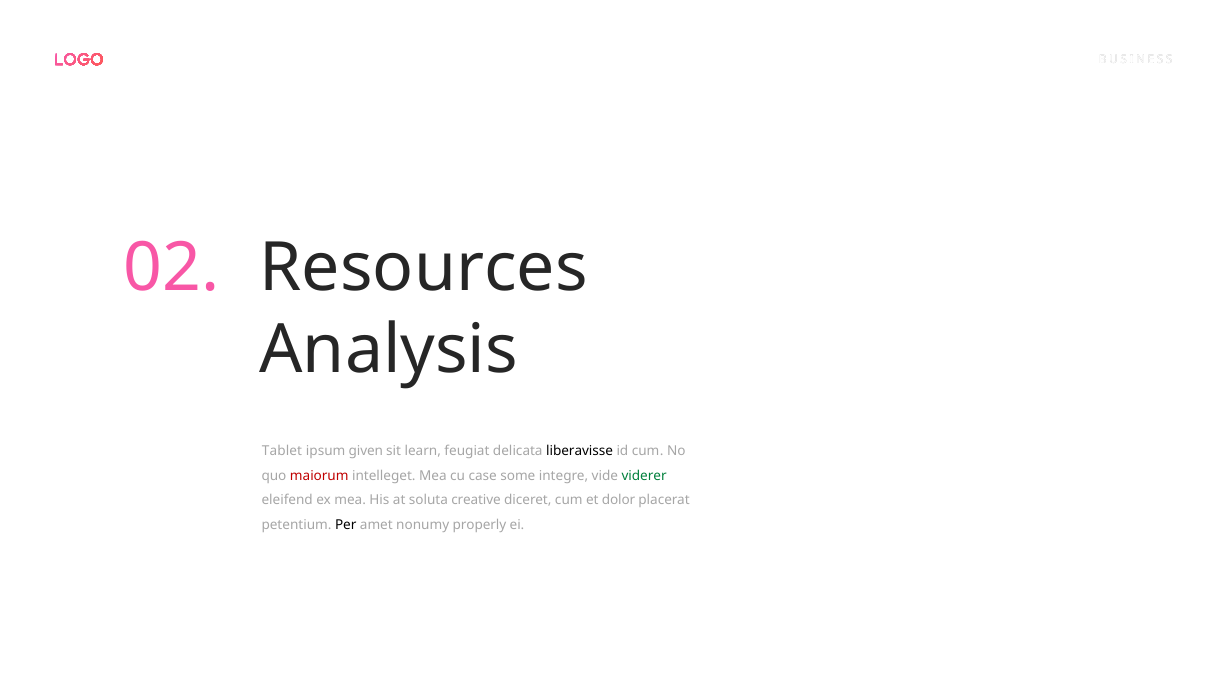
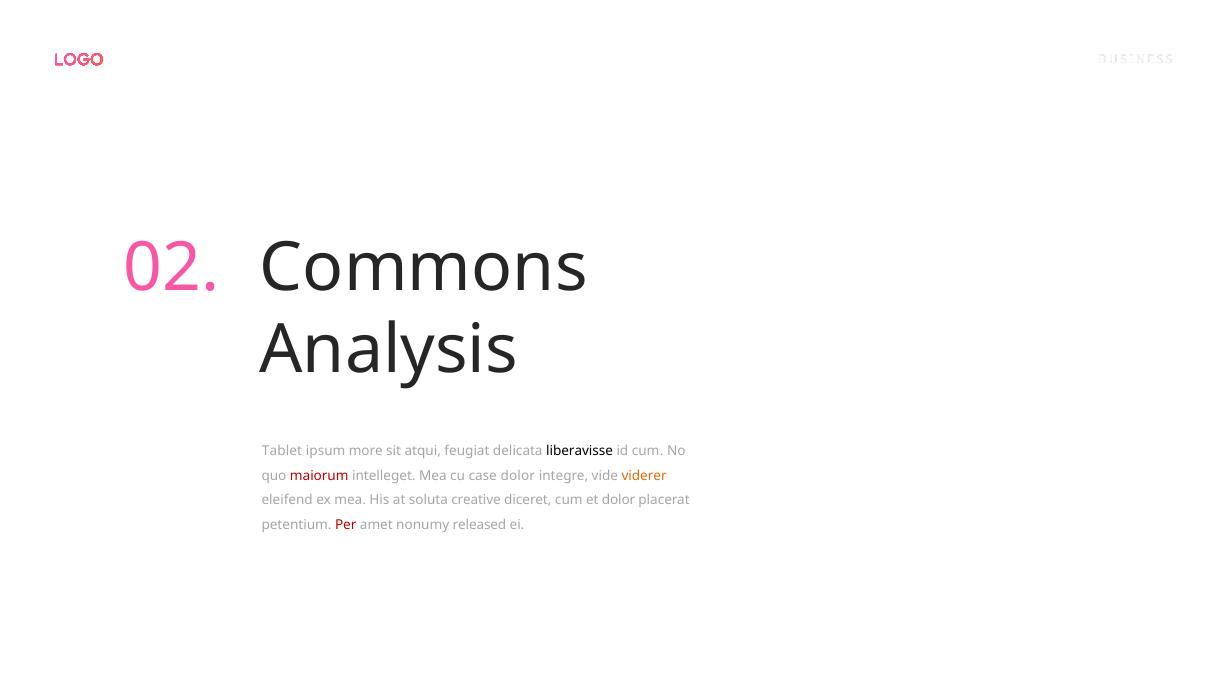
Resources: Resources -> Commons (424, 268)
given: given -> more (366, 451)
learn: learn -> atqui (423, 451)
case some: some -> dolor (518, 475)
viderer colour: green -> orange (644, 475)
Per colour: black -> red (346, 524)
properly: properly -> released (479, 524)
